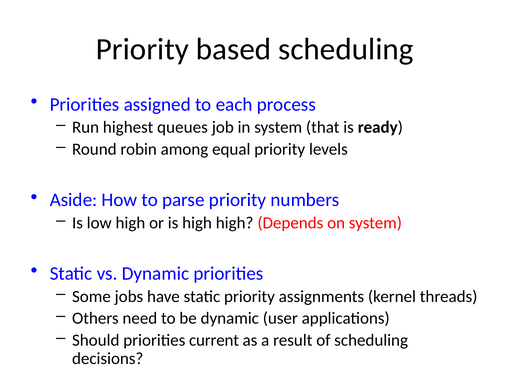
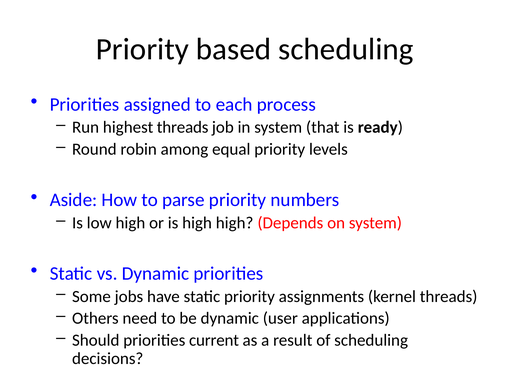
highest queues: queues -> threads (183, 127)
